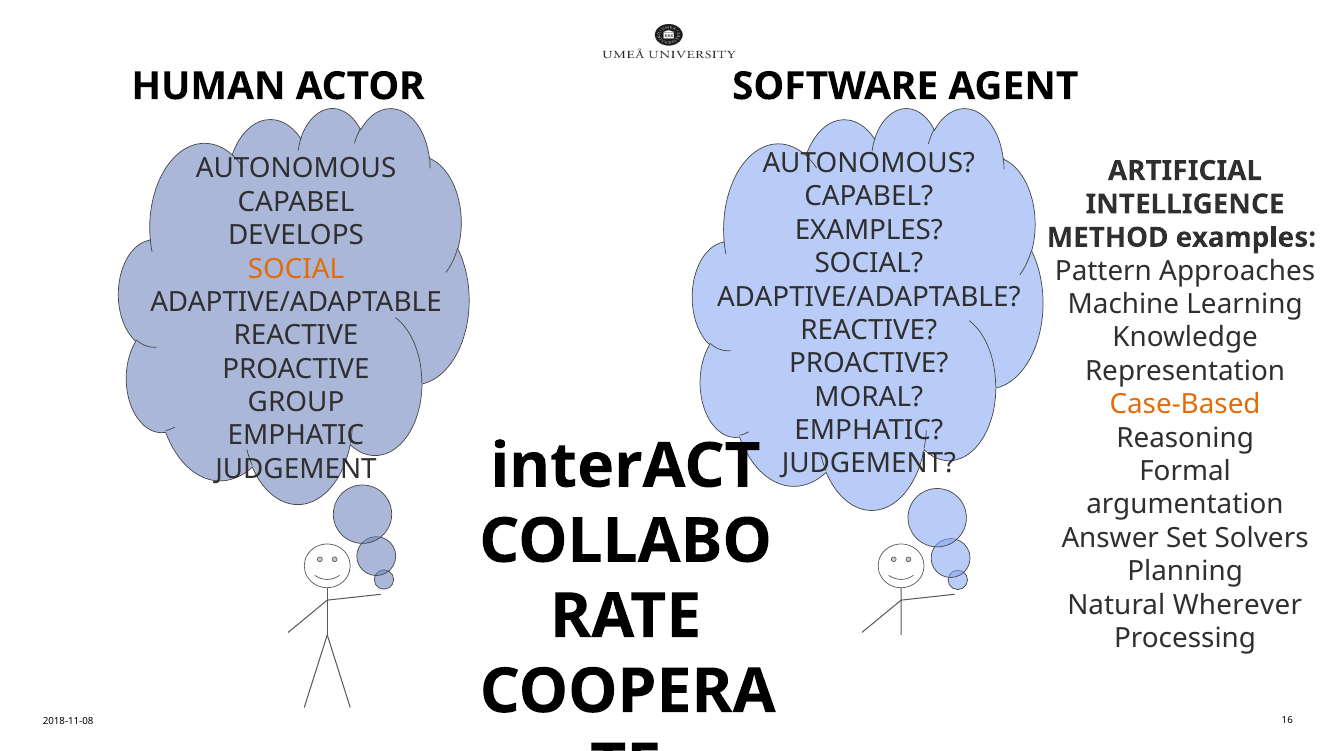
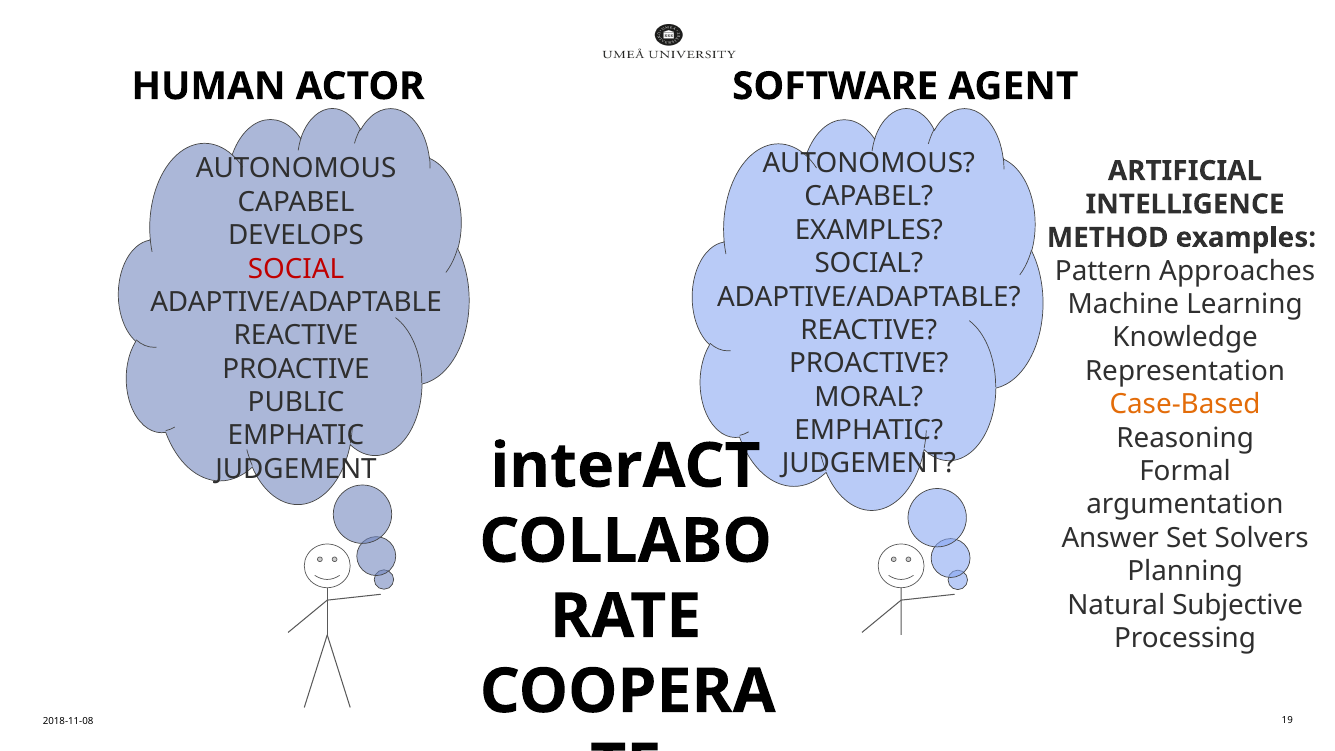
SOCIAL colour: orange -> red (296, 269)
GROUP: GROUP -> PUBLIC (296, 402)
Wherever: Wherever -> Subjective (1238, 605)
16: 16 -> 19 (1287, 720)
